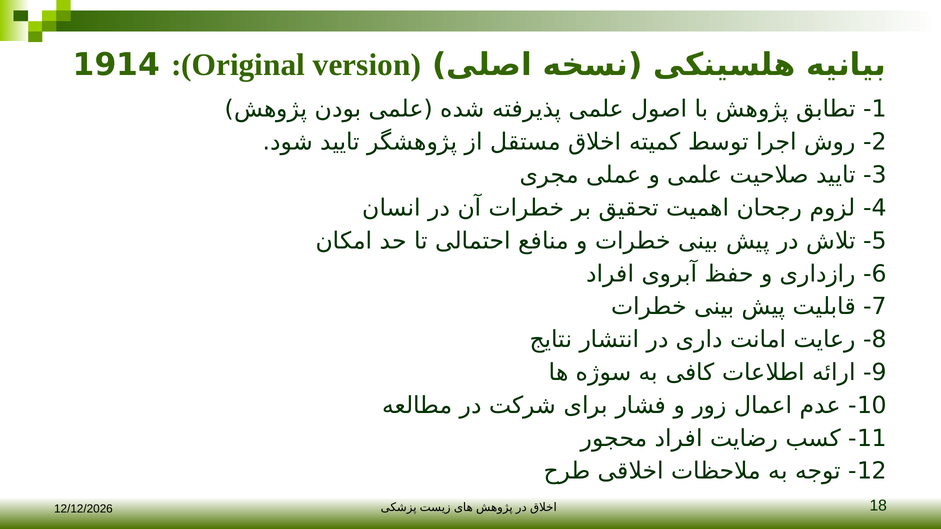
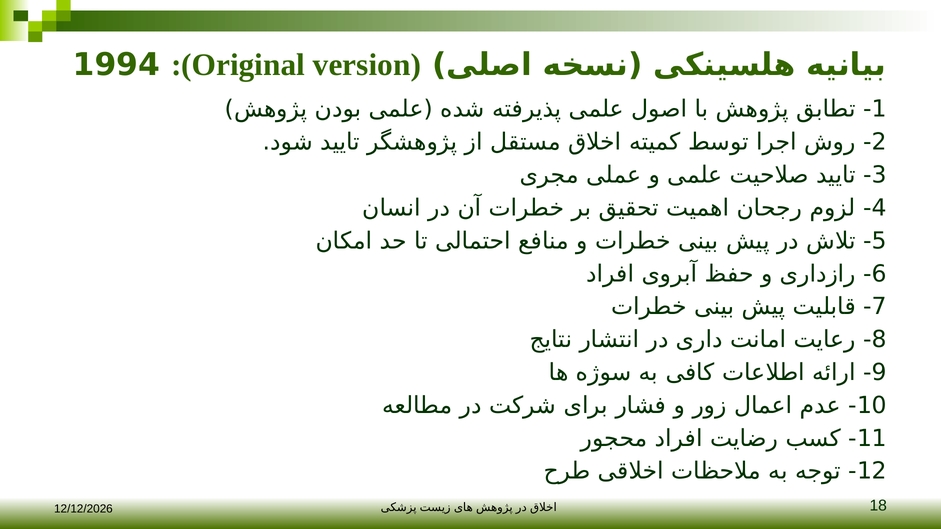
1914: 1914 -> 1994 (116, 65)
